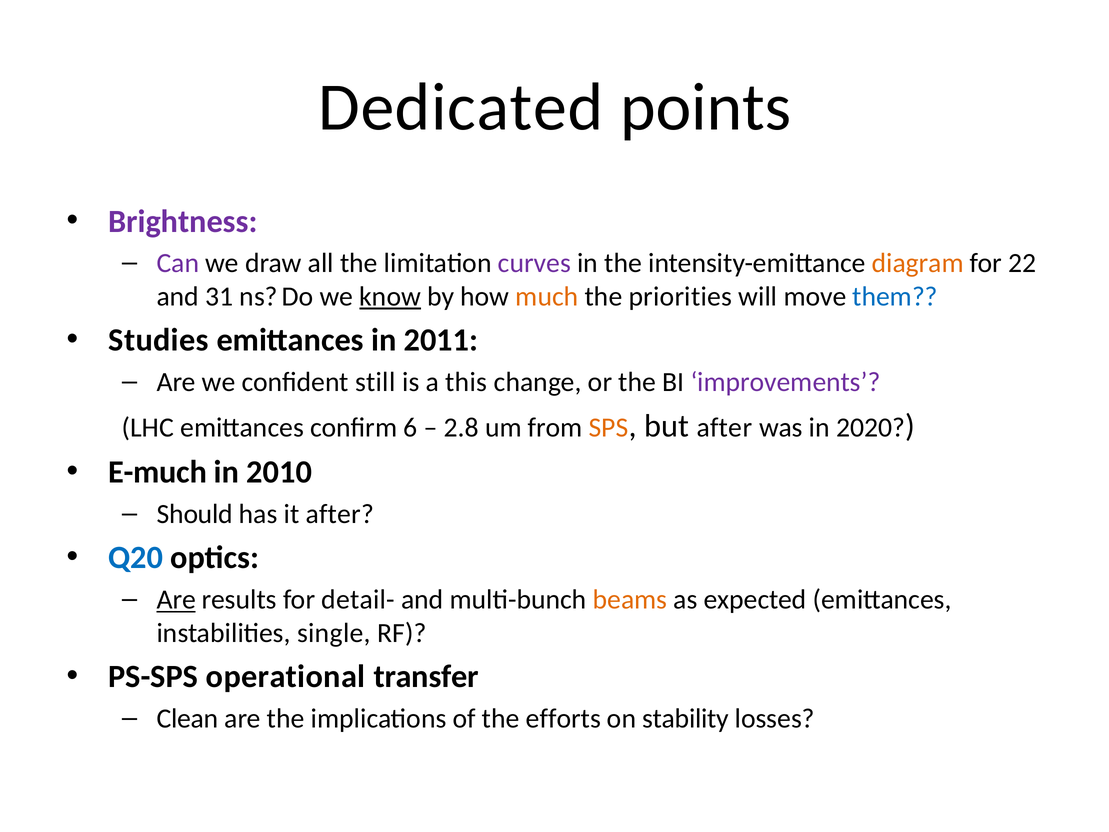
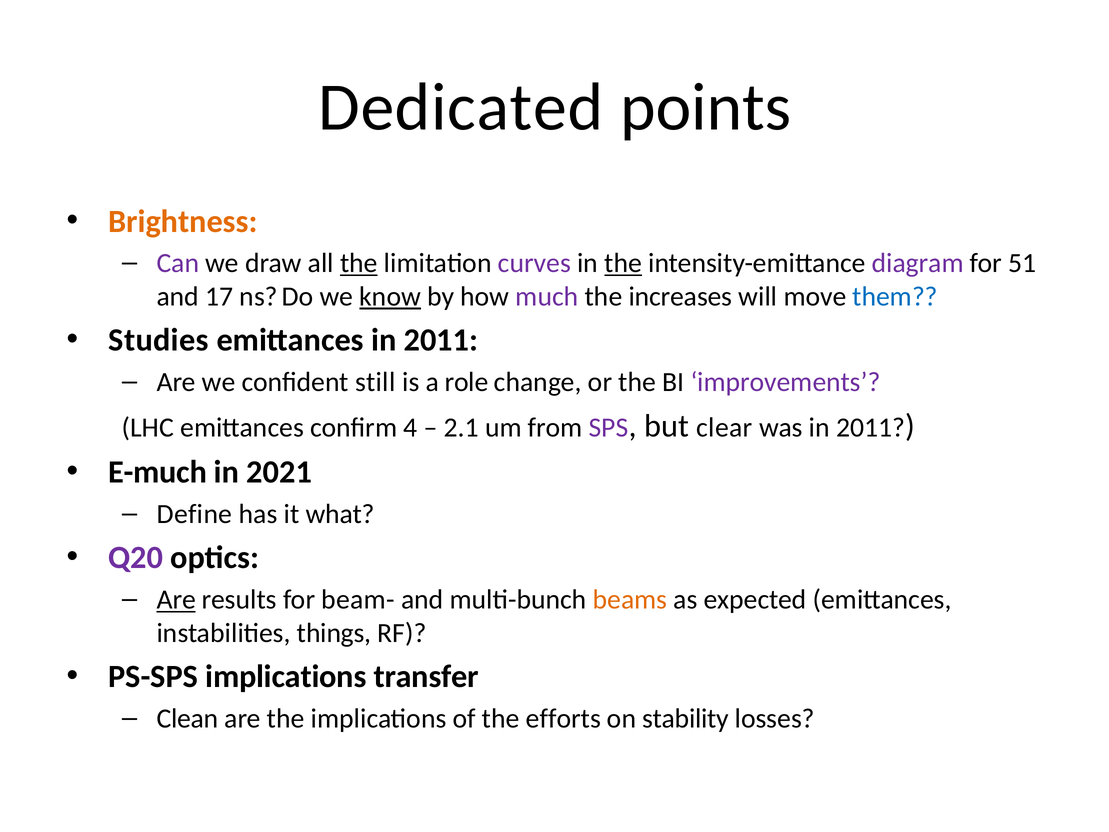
Brightness colour: purple -> orange (183, 221)
the underline: none -> present (359, 263)
the underline: none -> present (623, 263)
diagram colour: orange -> purple (918, 263)
22: 22 -> 51 (1022, 263)
31: 31 -> 17 (219, 296)
much colour: orange -> purple (547, 296)
priorities: priorities -> increases (680, 296)
this: this -> role (467, 382)
6: 6 -> 4 (410, 427)
2.8: 2.8 -> 2.1 (461, 427)
SPS colour: orange -> purple (608, 427)
but after: after -> clear (724, 427)
was in 2020: 2020 -> 2011 (871, 427)
2010: 2010 -> 2021 (279, 472)
Should: Should -> Define (195, 514)
it after: after -> what (340, 514)
Q20 colour: blue -> purple (136, 558)
detail-: detail- -> beam- (358, 599)
single: single -> things (334, 633)
PS-SPS operational: operational -> implications (286, 677)
